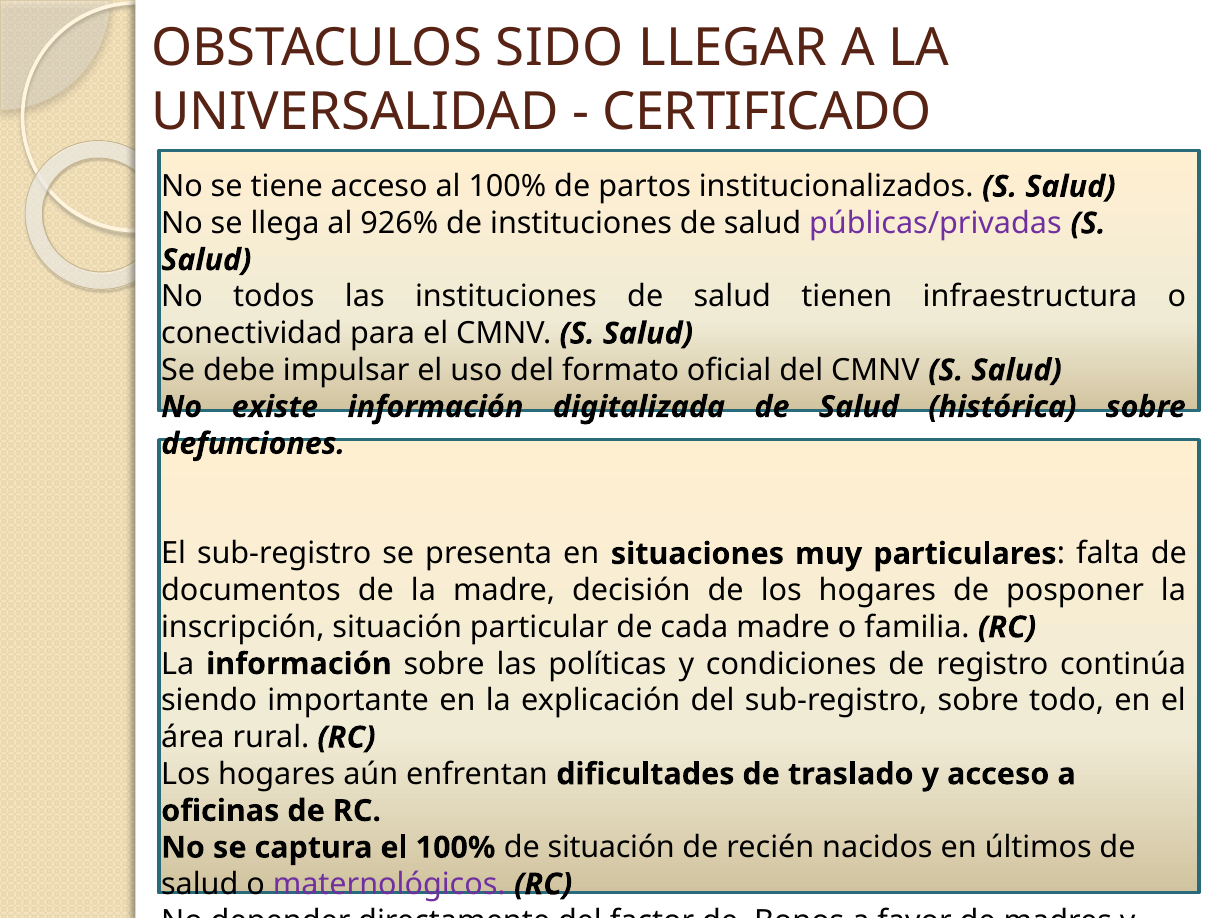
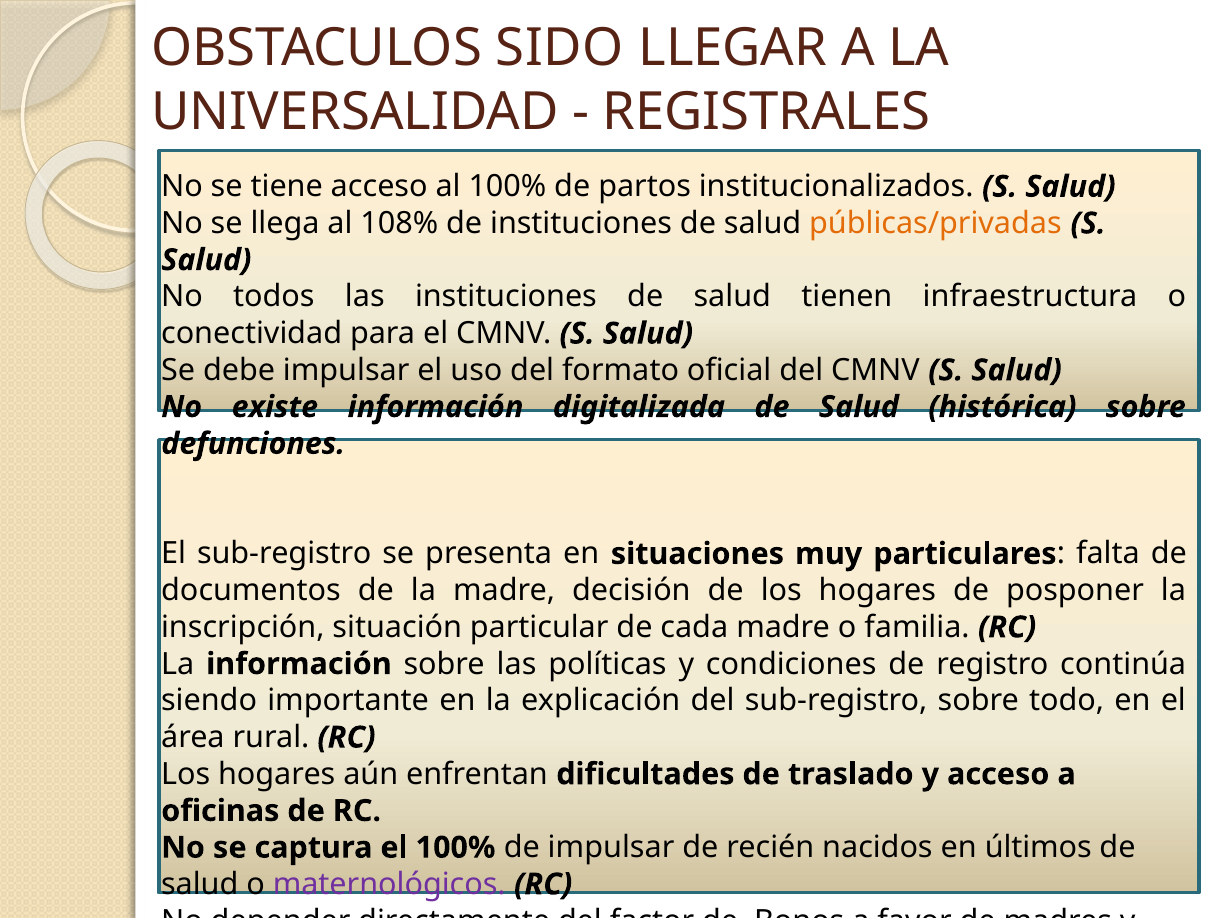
CERTIFICADO: CERTIFICADO -> REGISTRALES (767, 112)
926%: 926% -> 108% (399, 223)
públicas/privadas colour: purple -> orange (935, 223)
de situación: situación -> impulsar (611, 847)
